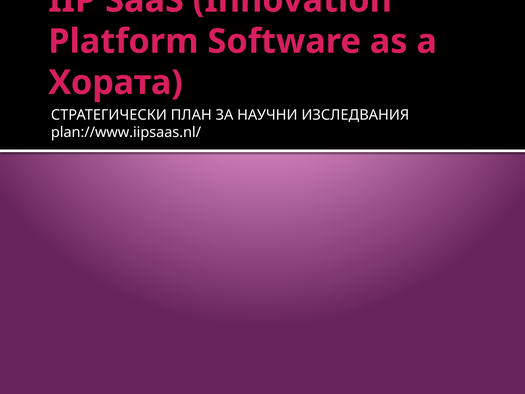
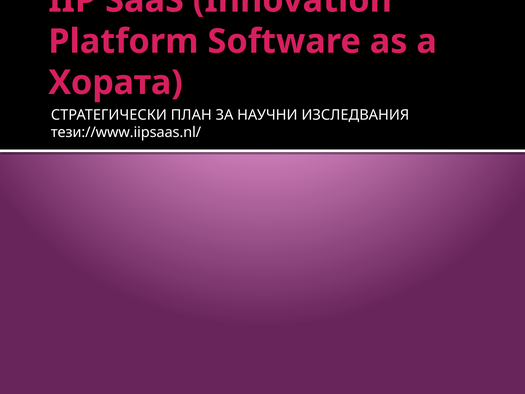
plan://www.iipsaas.nl/: plan://www.iipsaas.nl/ -> тези://www.iipsaas.nl/ (126, 132)
